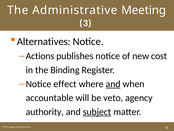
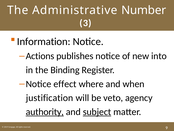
Meeting: Meeting -> Number (144, 10)
Alternatives: Alternatives -> Information (44, 41)
cost: cost -> into (159, 56)
and underline: present -> none (113, 84)
accountable: accountable -> justification (50, 98)
authority underline: none -> present (45, 111)
